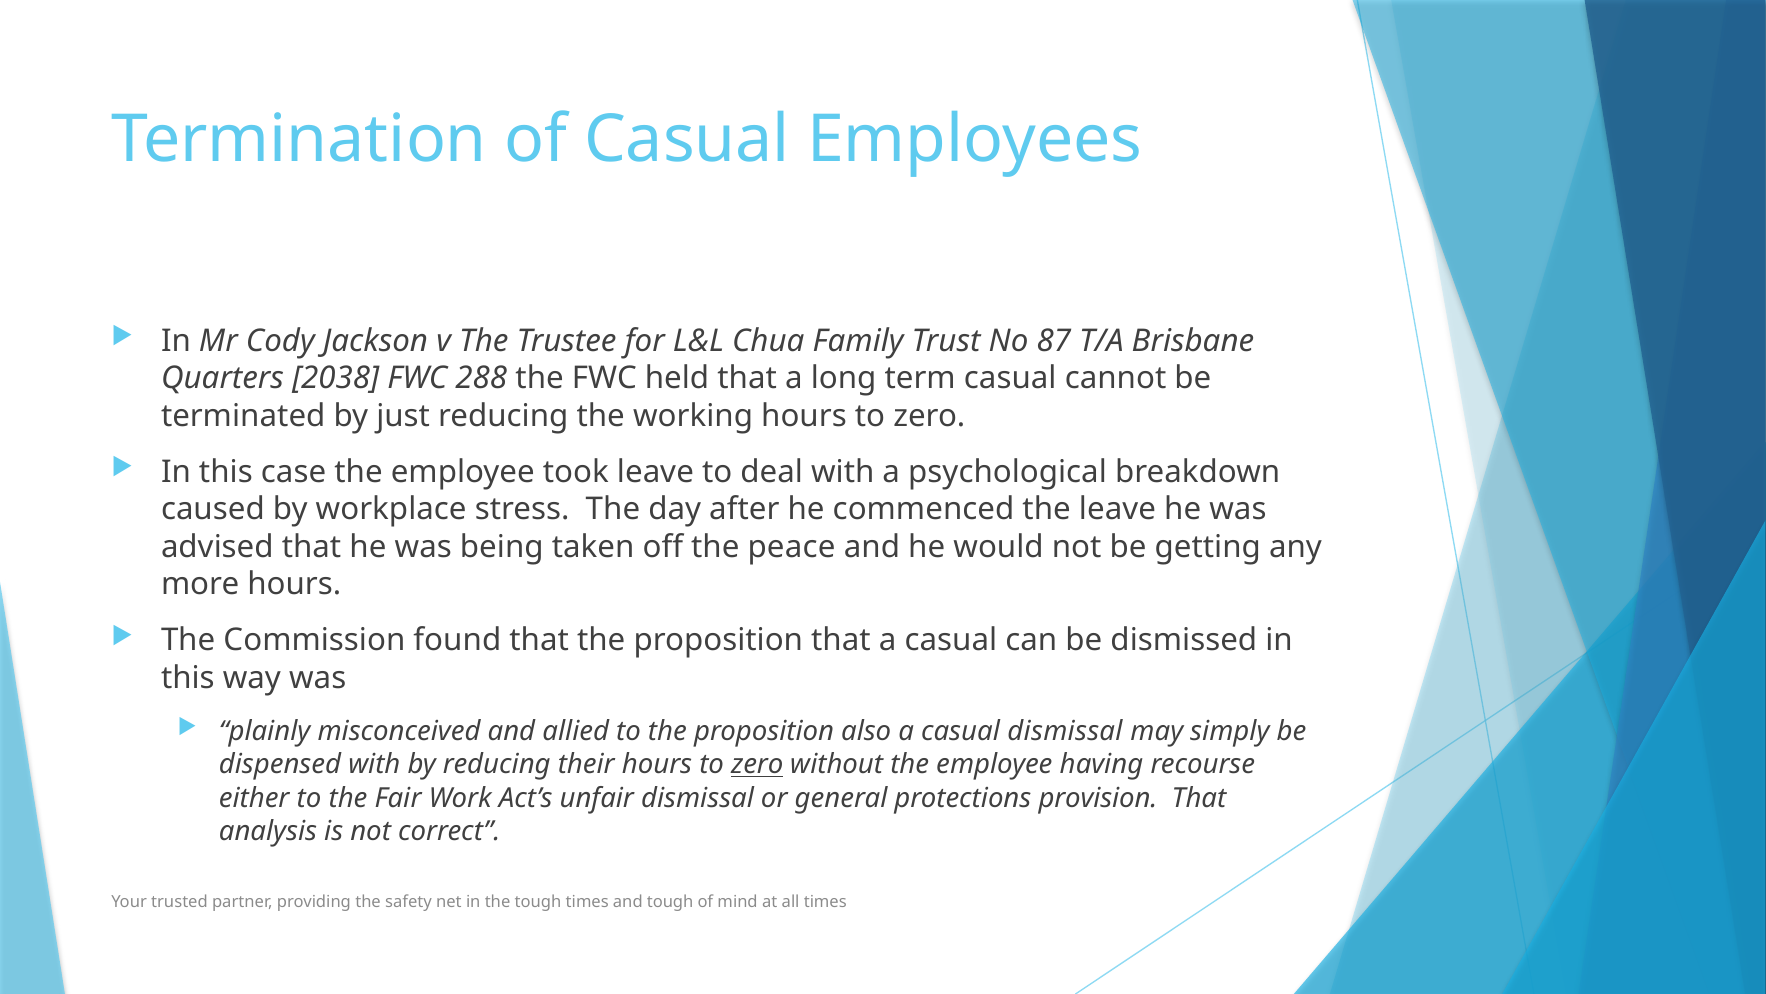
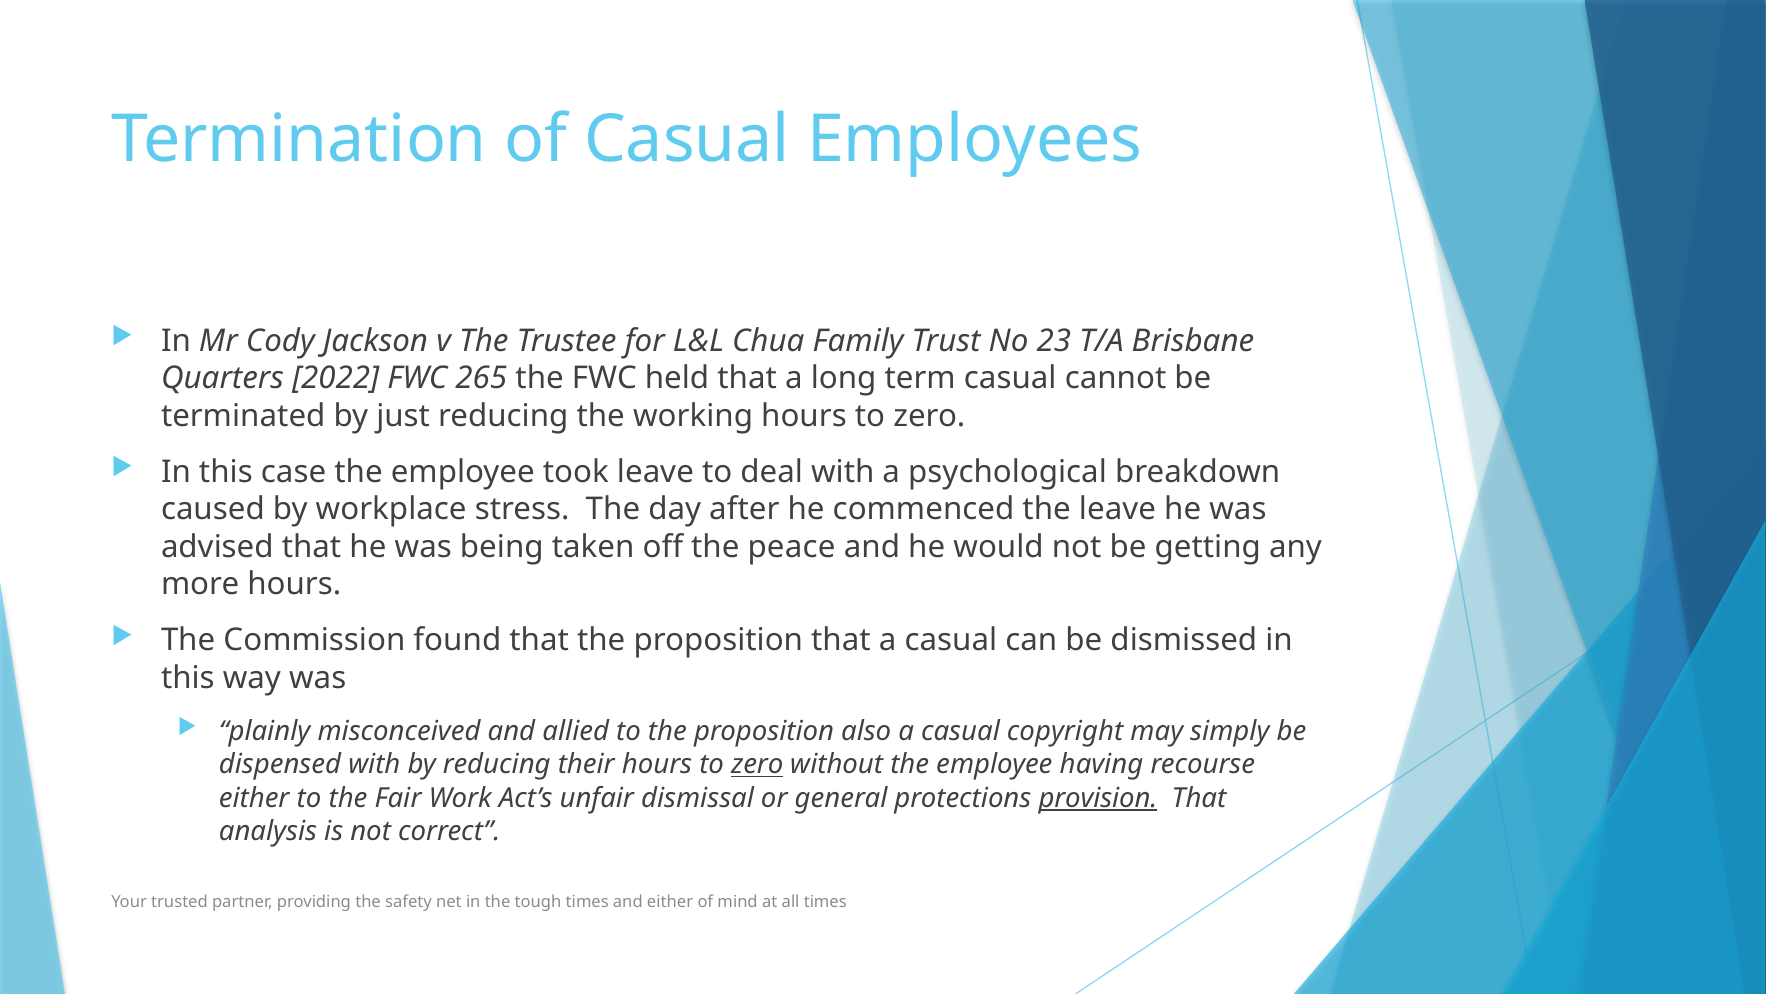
87: 87 -> 23 (1054, 341)
2038: 2038 -> 2022 (336, 378)
288: 288 -> 265 (481, 378)
casual dismissal: dismissal -> copyright (1065, 731)
provision underline: none -> present (1098, 797)
and tough: tough -> either (670, 901)
